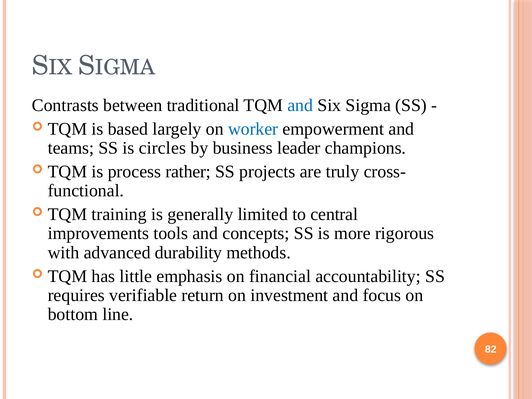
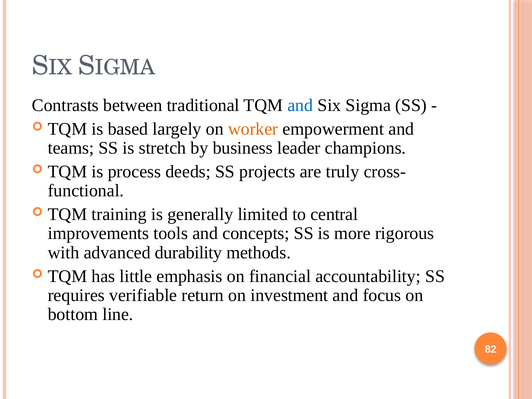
worker colour: blue -> orange (253, 129)
circles: circles -> stretch (162, 148)
rather: rather -> deeds (188, 172)
